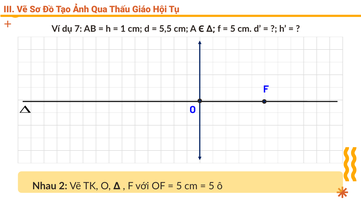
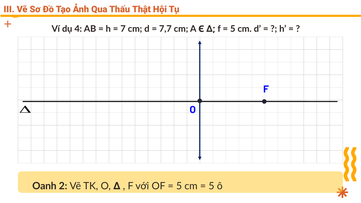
Giáo: Giáo -> Thật (142, 9)
7: 7 -> 4 (78, 29)
1: 1 -> 7 (123, 29)
5,5: 5,5 -> 7,7 (165, 29)
Nhau: Nhau -> Oanh (44, 186)
